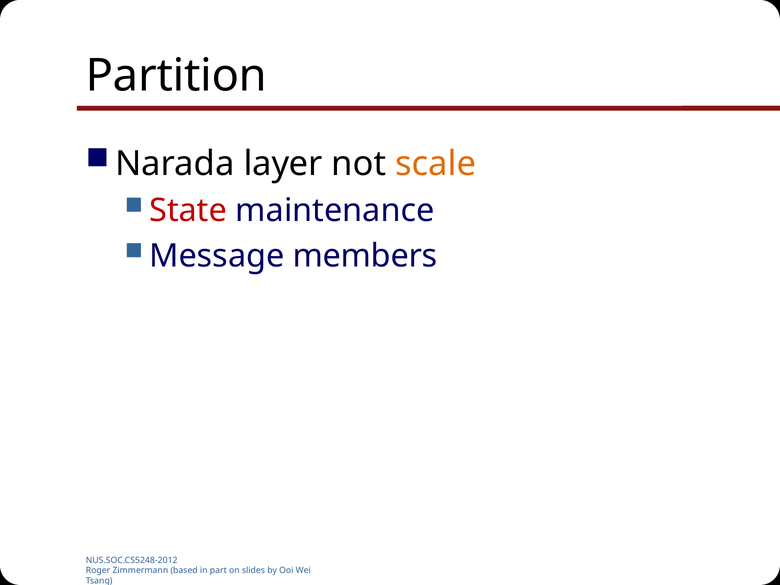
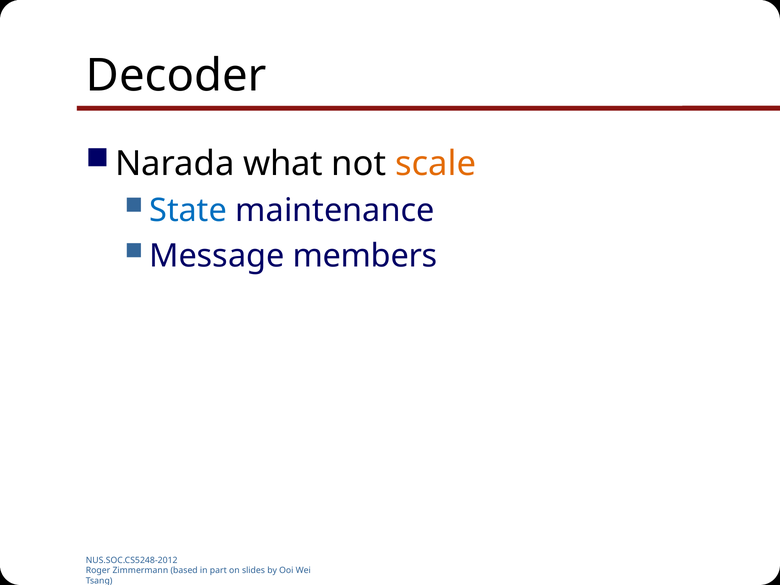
Partition: Partition -> Decoder (176, 76)
layer: layer -> what (283, 164)
State colour: red -> blue (188, 210)
